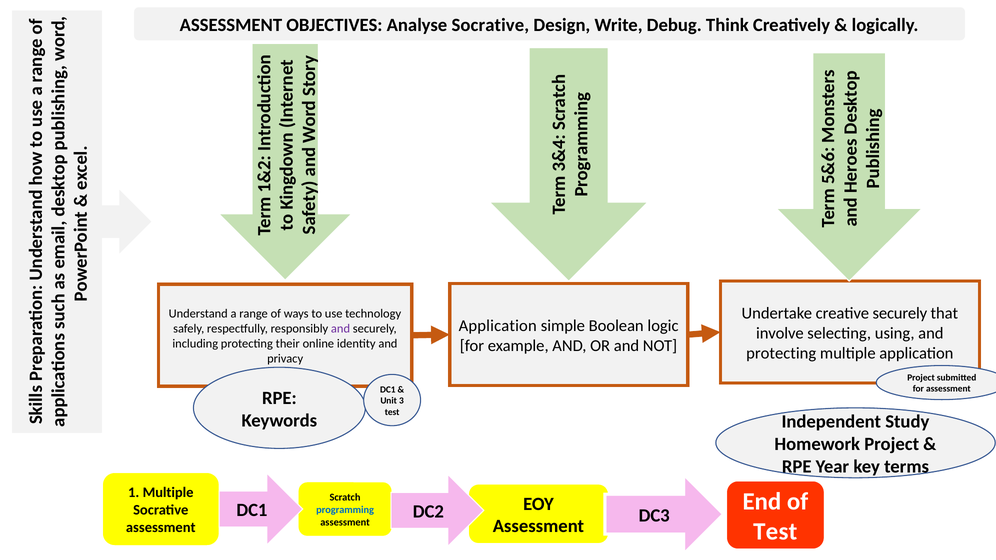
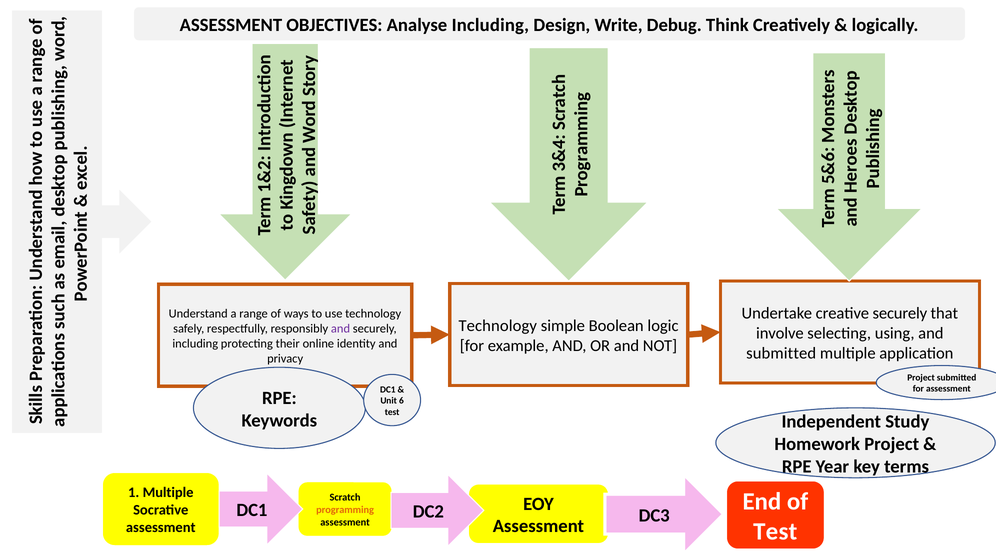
Analyse Socrative: Socrative -> Including (490, 25)
Application: Application -> Technology (498, 326)
protecting: protecting -> submitted (781, 353)
Unit 3: 3 -> 6 (401, 401)
programming colour: blue -> orange (345, 510)
